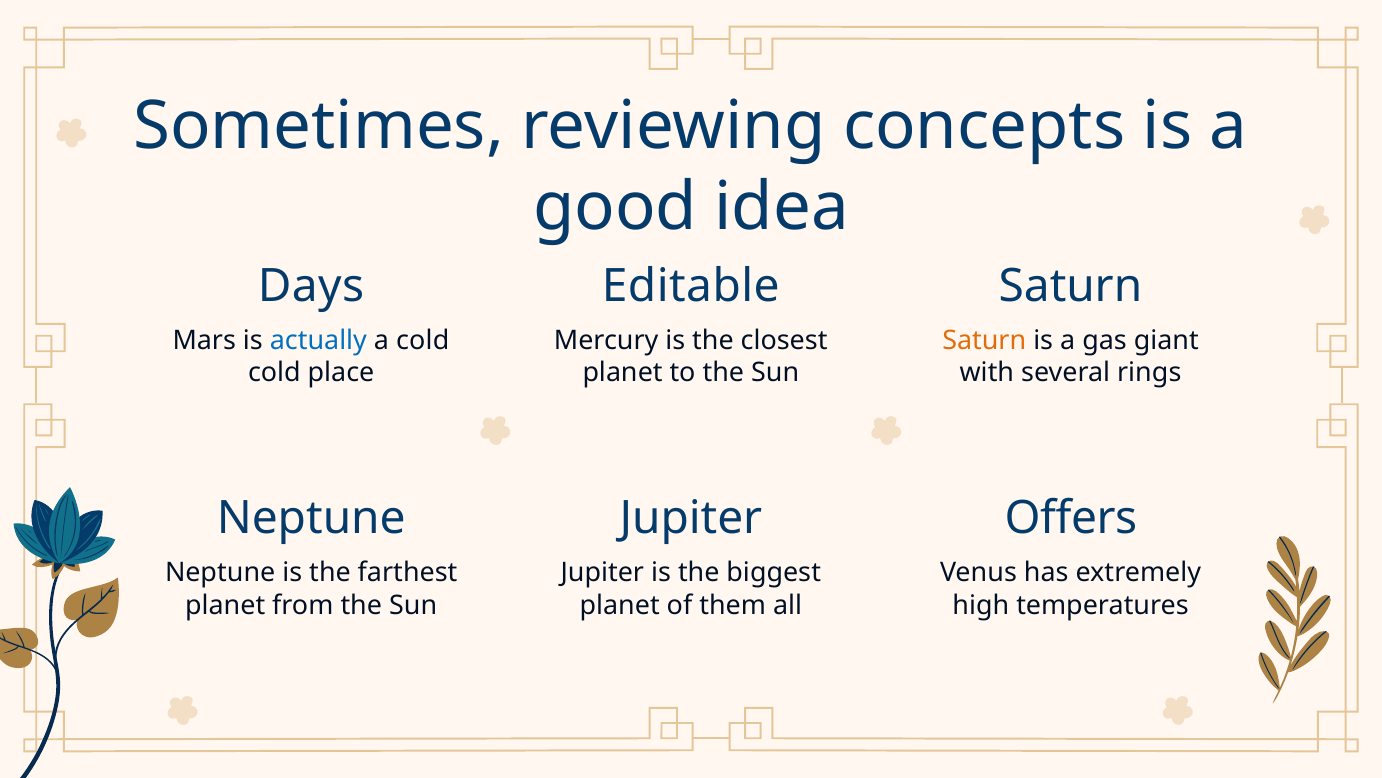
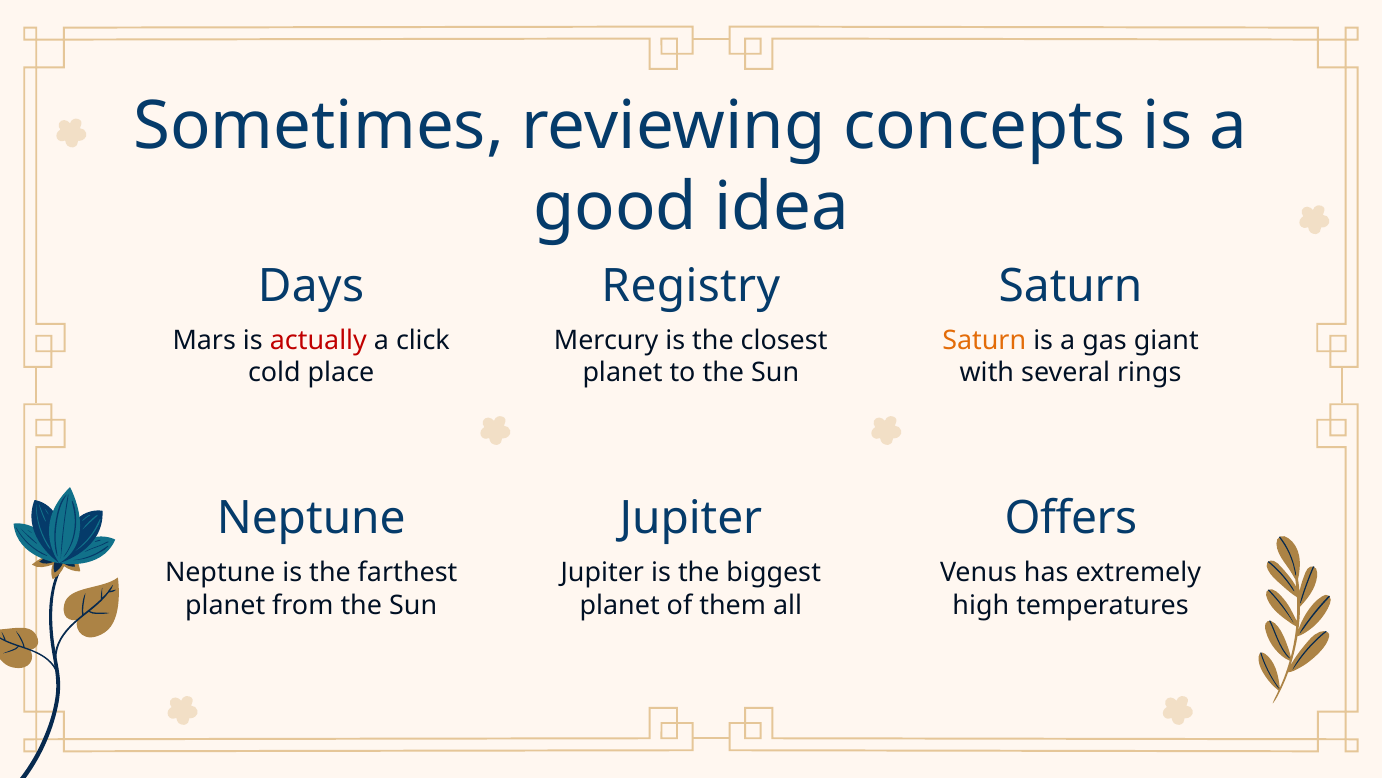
Editable: Editable -> Registry (691, 286)
actually colour: blue -> red (318, 341)
a cold: cold -> click (423, 341)
